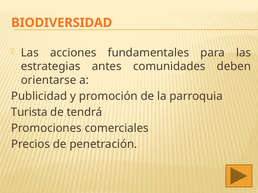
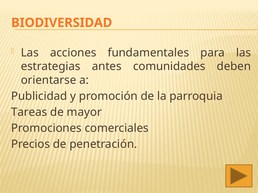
Turista: Turista -> Tareas (29, 112)
tendrá: tendrá -> mayor (84, 112)
